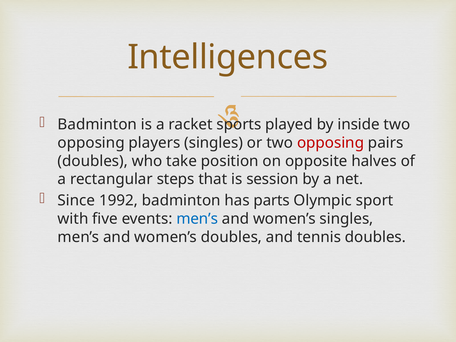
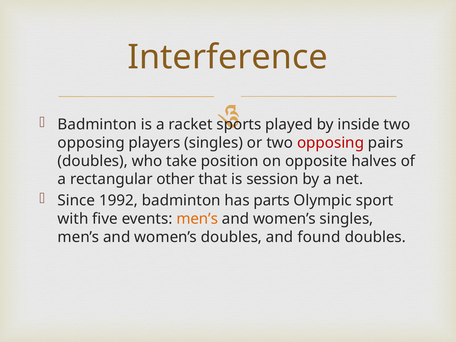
Intelligences: Intelligences -> Interference (228, 57)
steps: steps -> other (176, 179)
men’s colour: blue -> orange (197, 219)
tennis: tennis -> found (319, 237)
